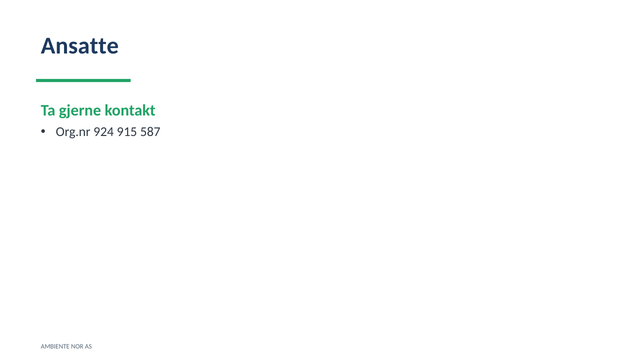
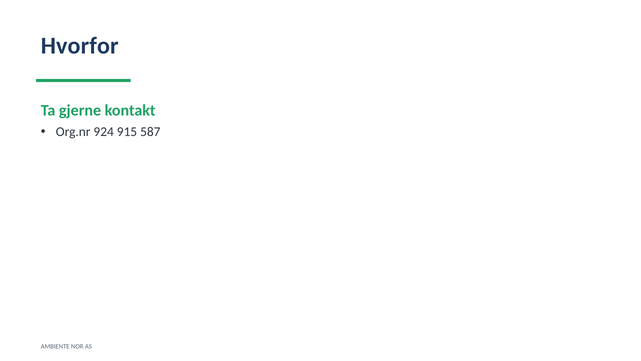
Ansatte: Ansatte -> Hvorfor (80, 46)
